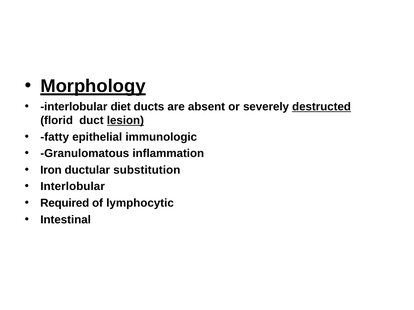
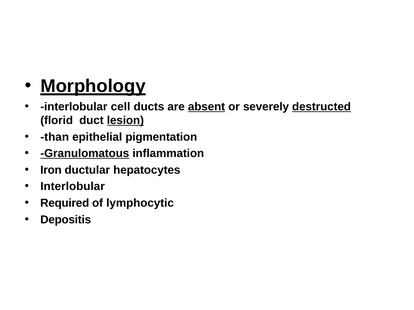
diet: diet -> cell (121, 107)
absent underline: none -> present (207, 107)
fatty: fatty -> than (55, 137)
immunologic: immunologic -> pigmentation (161, 137)
Granulomatous underline: none -> present (85, 154)
substitution: substitution -> hepatocytes (147, 170)
Intestinal: Intestinal -> Depositis (66, 220)
